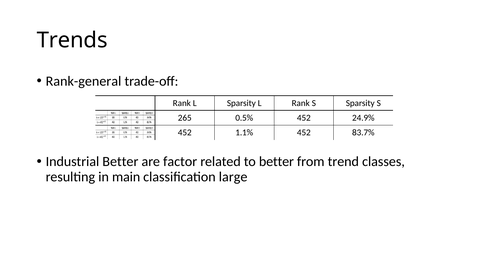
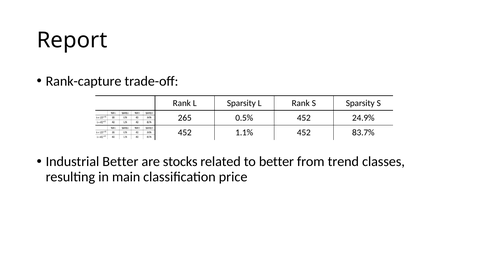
Trends: Trends -> Report (72, 40)
Rank-general: Rank-general -> Rank-capture (84, 81)
factor: factor -> stocks (180, 162)
large: large -> price (233, 177)
